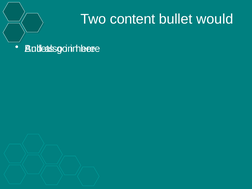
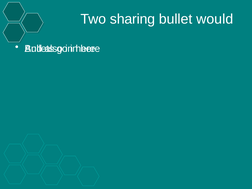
content: content -> sharing (133, 19)
